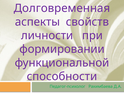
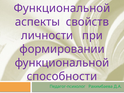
Долговременная: Долговременная -> Функциональной (62, 8)
